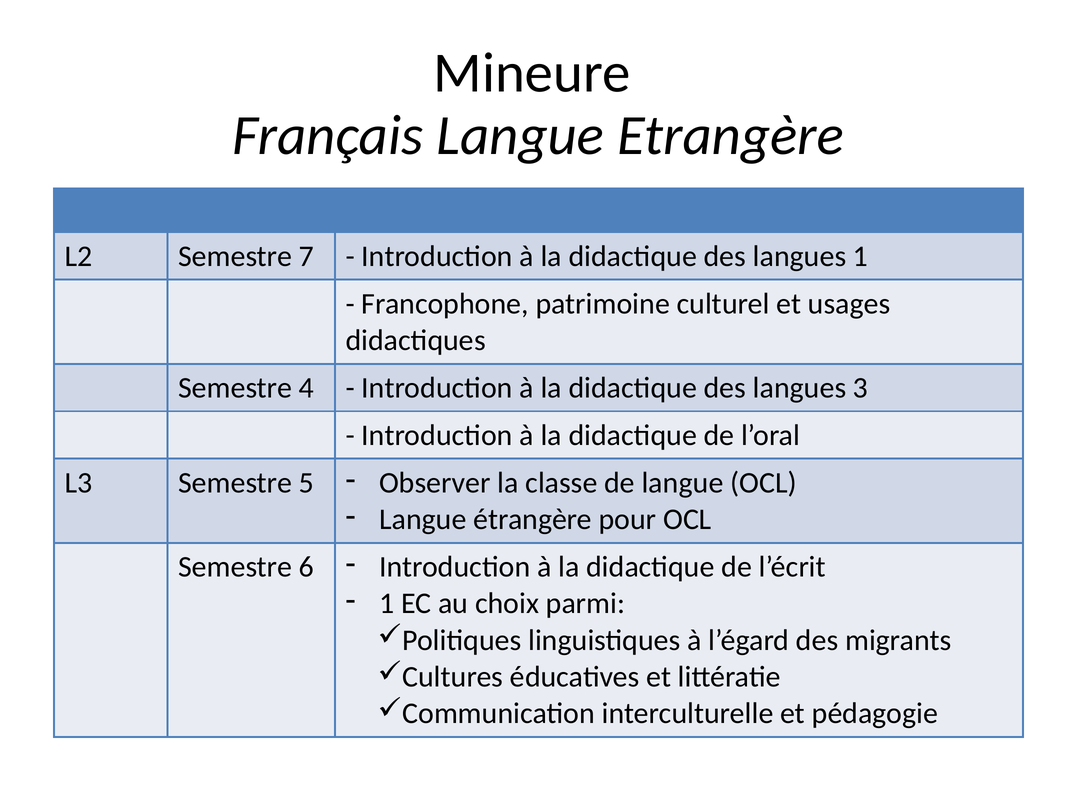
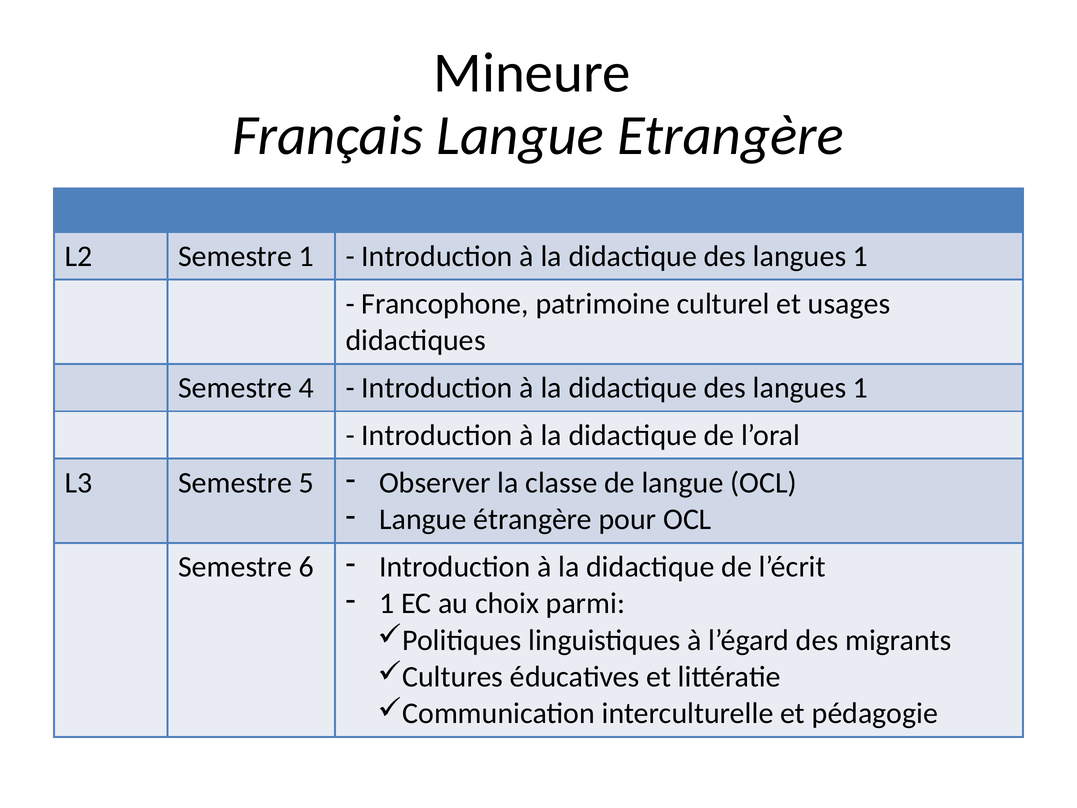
Semestre 7: 7 -> 1 (306, 256)
3: 3 -> 1 (861, 388)
